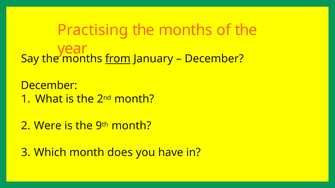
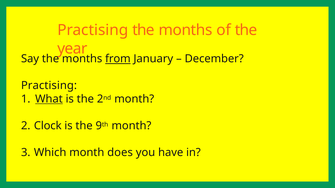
December: December -> Practising (49, 86)
What underline: none -> present (49, 99)
Were: Were -> Clock (48, 126)
